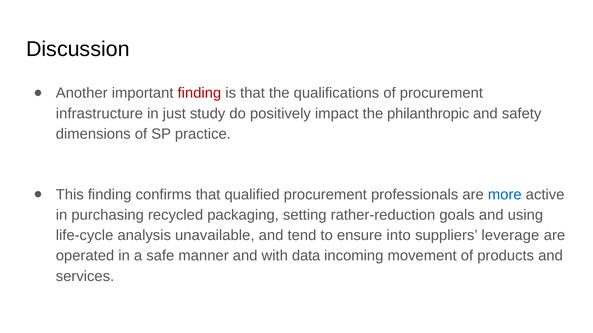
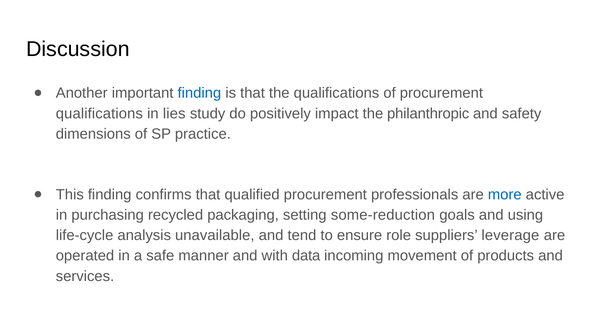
finding colour: red -> blue (199, 93)
infrastructure: infrastructure -> qualifications (99, 114)
just: just -> lies (174, 114)
rather-reduction: rather-reduction -> some-reduction (383, 215)
into: into -> role (399, 236)
